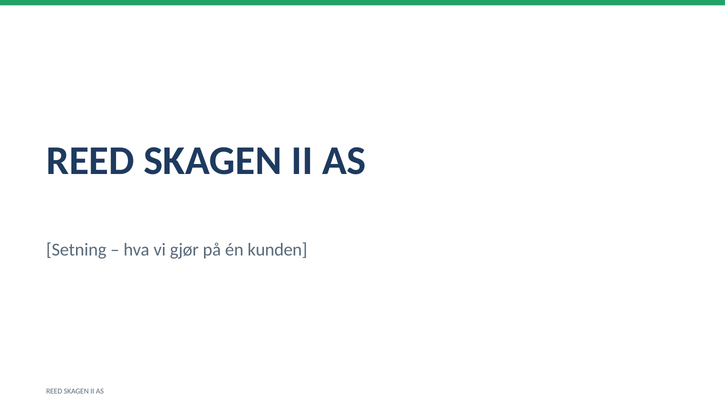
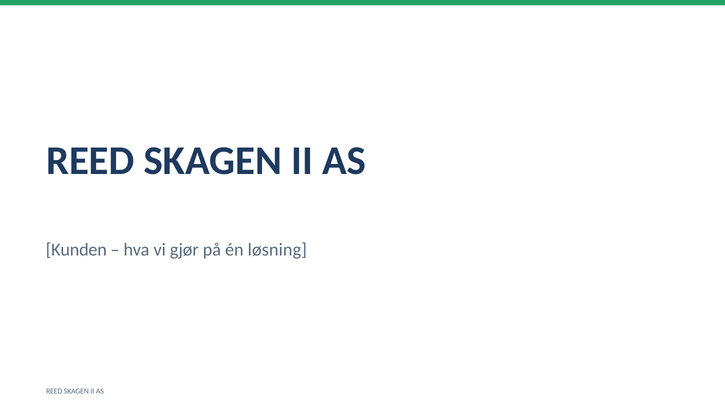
Setning: Setning -> Kunden (76, 250)
kunden: kunden -> løsning (277, 250)
